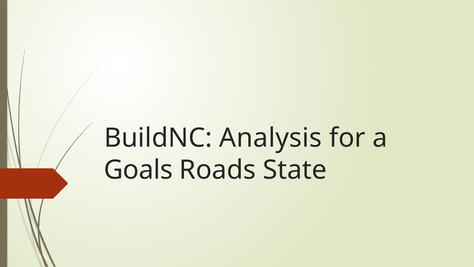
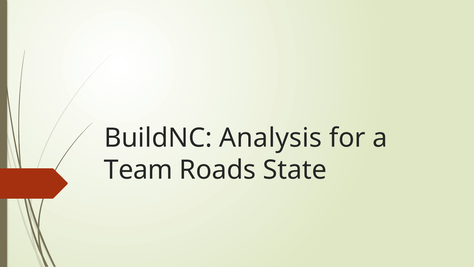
Goals: Goals -> Team (138, 170)
